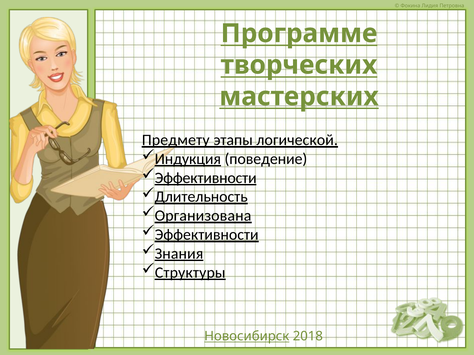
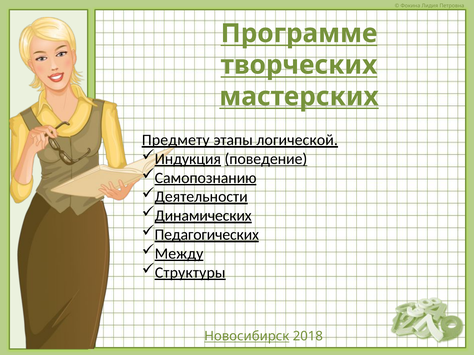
поведение underline: none -> present (266, 159)
Эффективности: Эффективности -> Самопознанию (206, 178)
Длительность: Длительность -> Деятельности (201, 197)
Организована: Организована -> Динамических (203, 216)
Эффективности: Эффективности -> Педагогических (207, 235)
Знания: Знания -> Между (179, 254)
